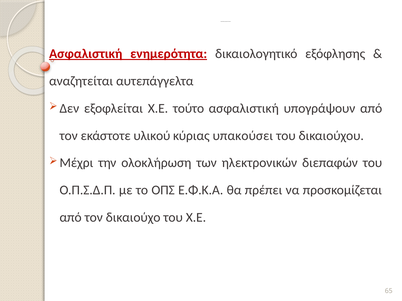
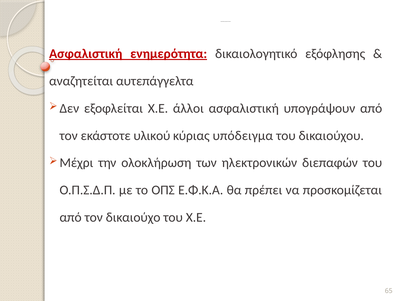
τούτο: τούτο -> άλλοι (188, 109)
υπακούσει: υπακούσει -> υπόδειγμα (243, 136)
